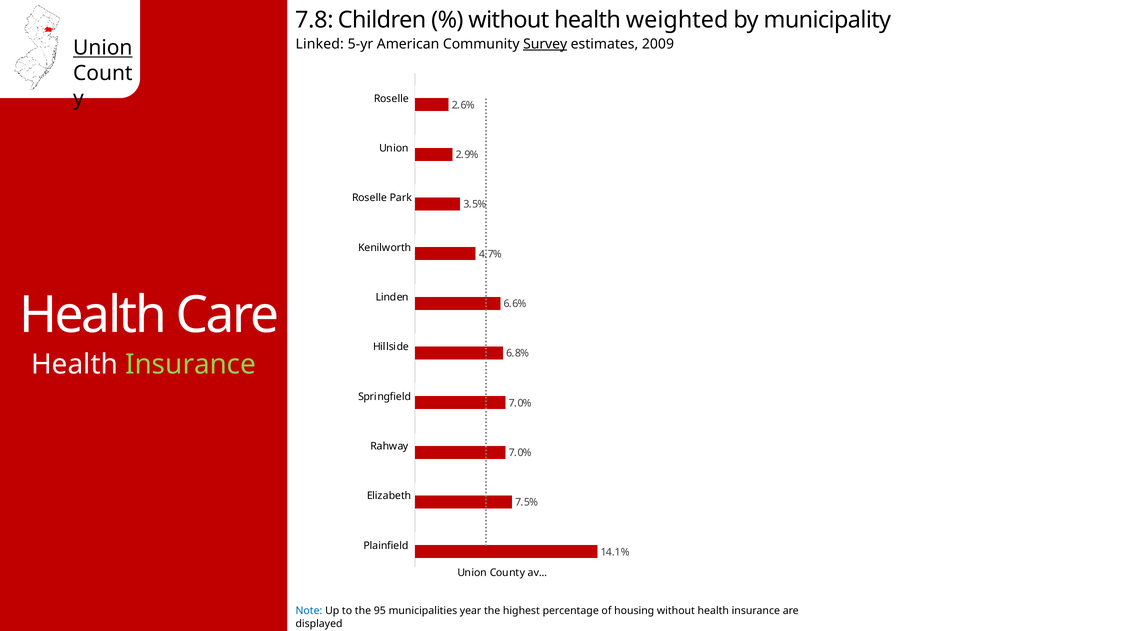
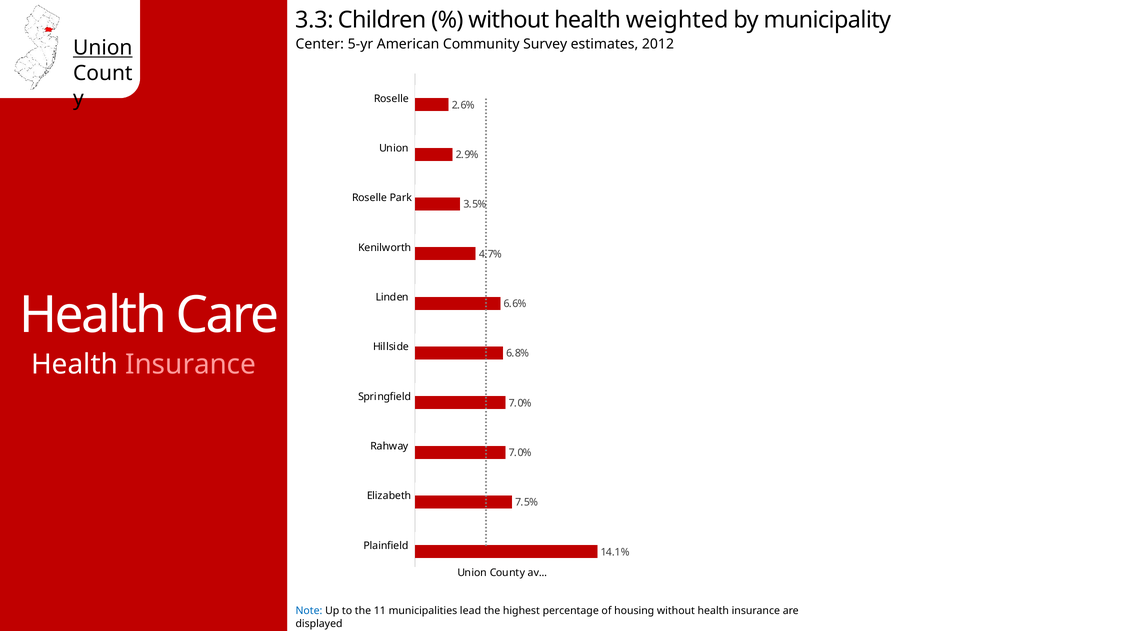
7.8: 7.8 -> 3.3 (314, 20)
Linked: Linked -> Center (320, 44)
Survey underline: present -> none (545, 44)
2009: 2009 -> 2012 (658, 44)
Insurance colour: light green -> pink (191, 364)
95: 95 -> 11 (380, 610)
year: year -> lead (471, 610)
